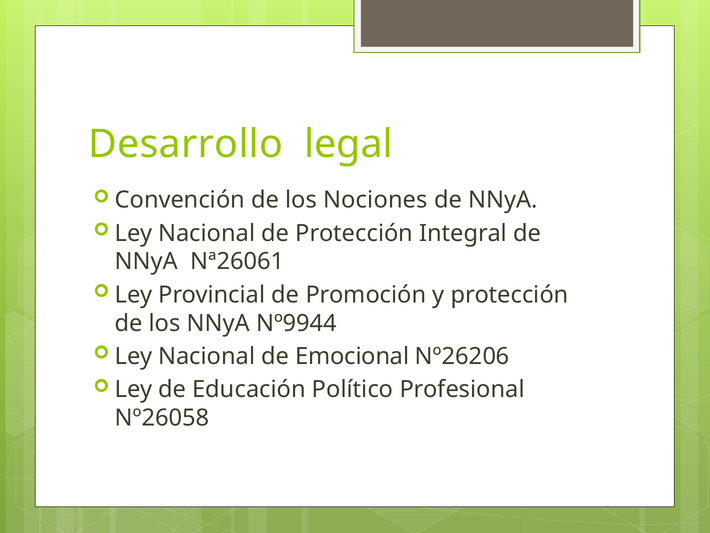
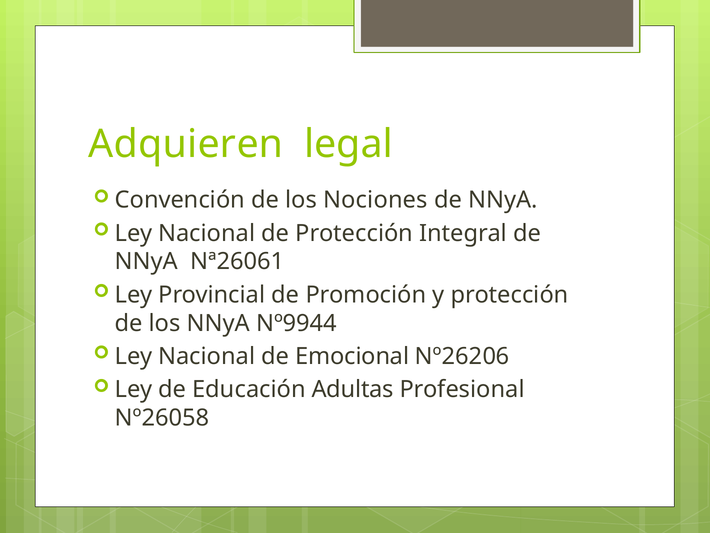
Desarrollo: Desarrollo -> Adquieren (186, 144)
Político: Político -> Adultas (353, 389)
